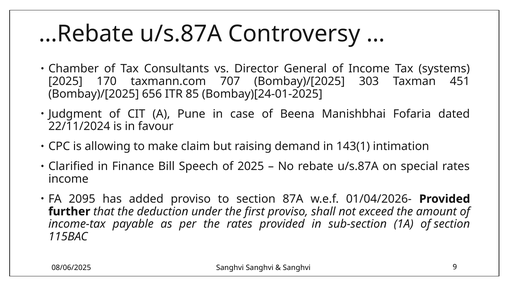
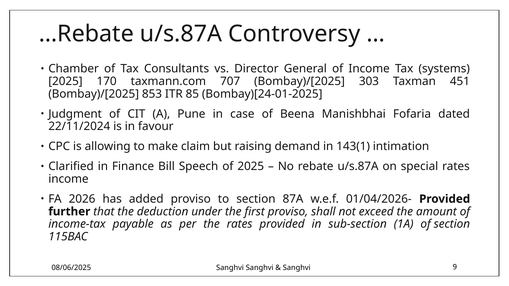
656: 656 -> 853 (152, 94)
2095: 2095 -> 2026 (82, 199)
